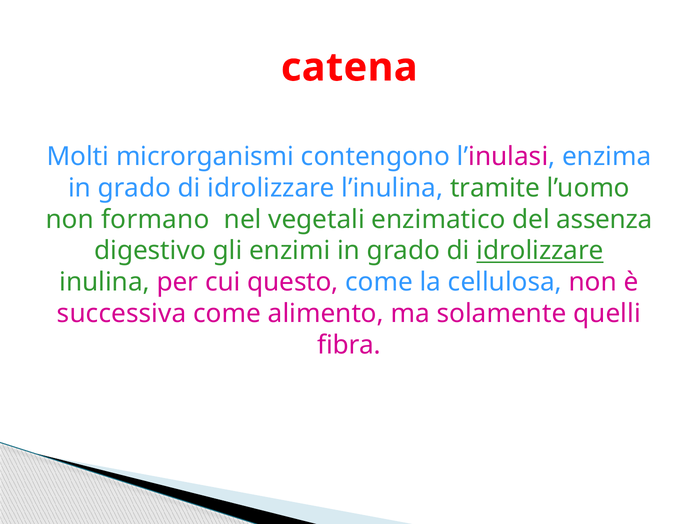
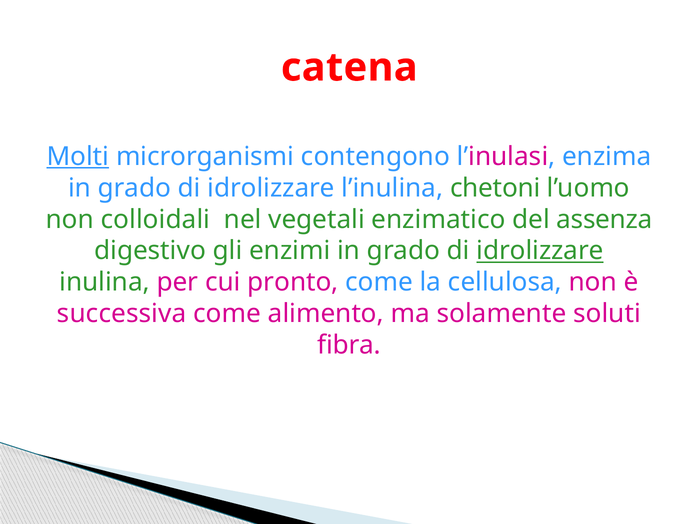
Molti underline: none -> present (78, 157)
tramite: tramite -> chetoni (495, 188)
formano: formano -> colloidali (155, 219)
questo: questo -> pronto (293, 282)
quelli: quelli -> soluti (607, 314)
